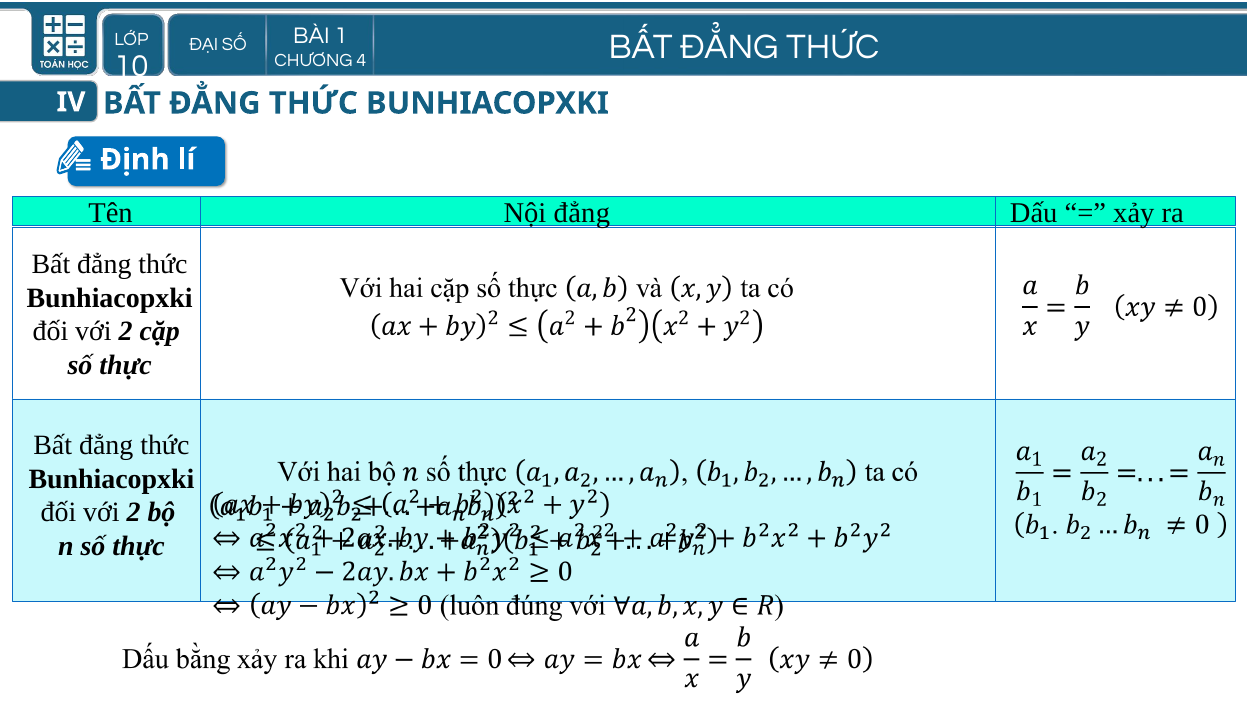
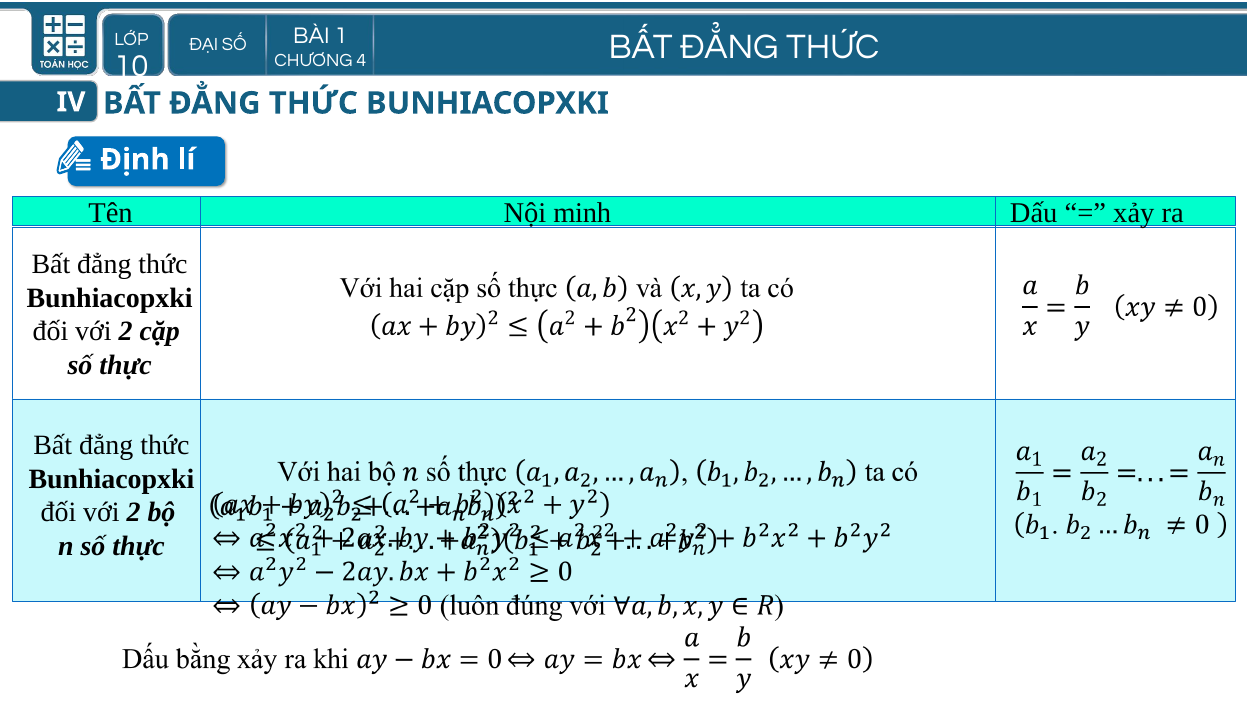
Nội đẳng: đẳng -> minh (582, 213)
